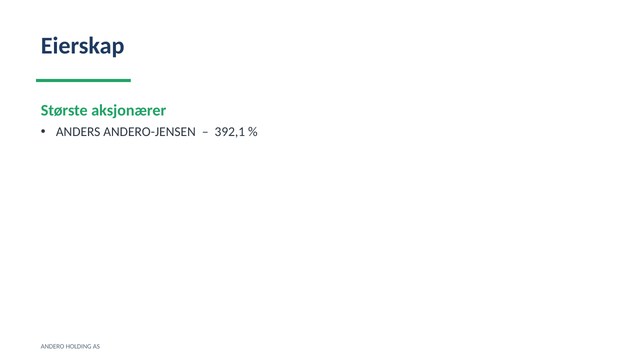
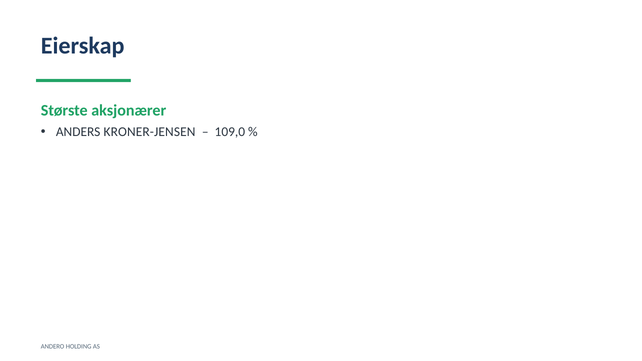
ANDERO-JENSEN: ANDERO-JENSEN -> KRONER-JENSEN (150, 132)
392,1: 392,1 -> 109,0 (230, 132)
